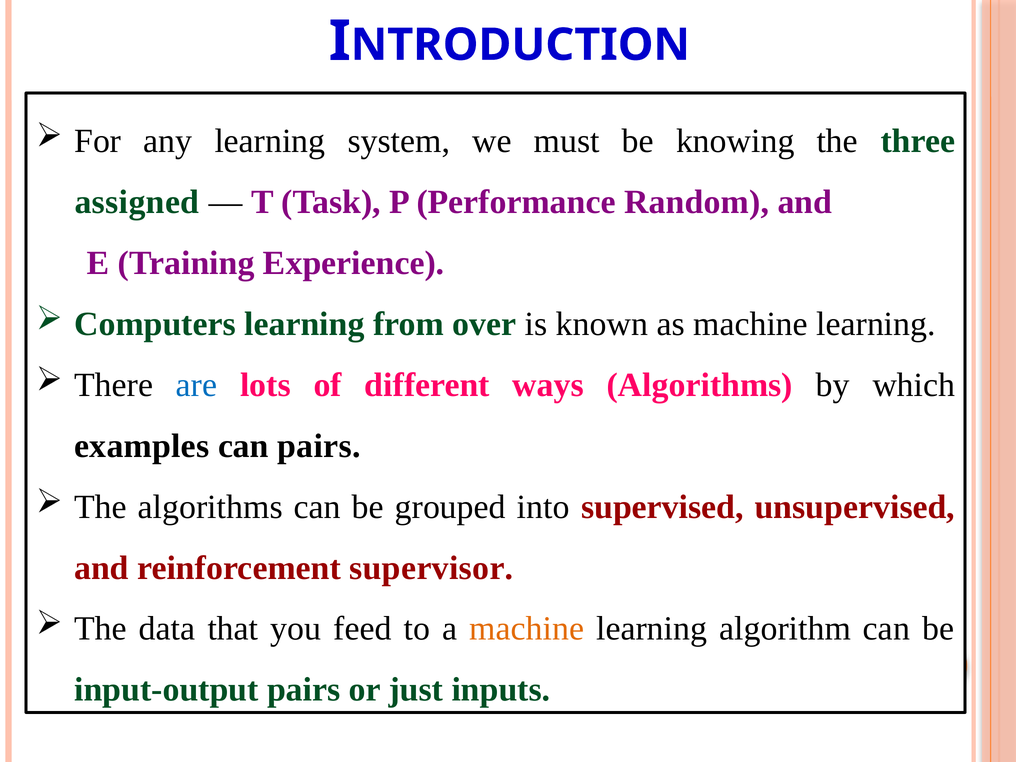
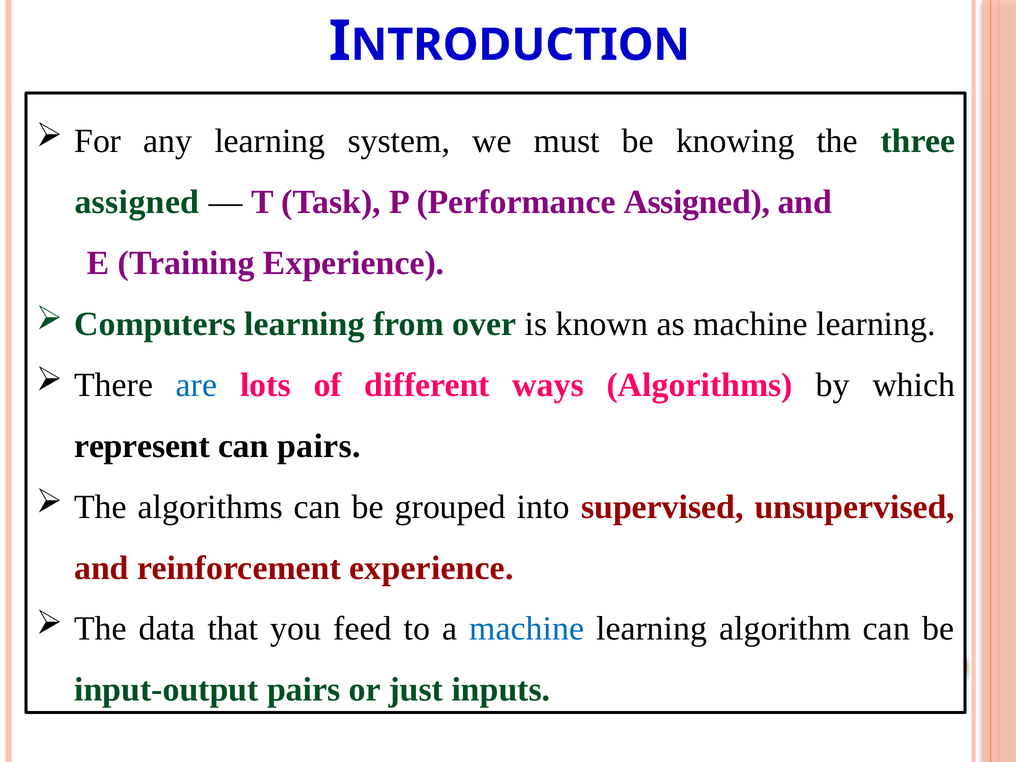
Performance Random: Random -> Assigned (697, 202)
examples: examples -> represent (142, 446)
reinforcement supervisor: supervisor -> experience (431, 568)
machine colour: orange -> blue (527, 629)
